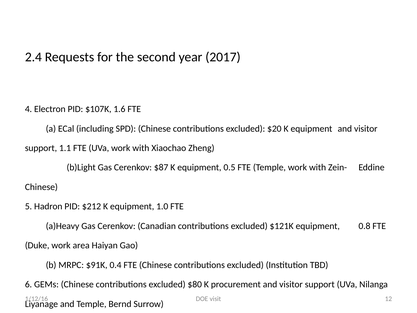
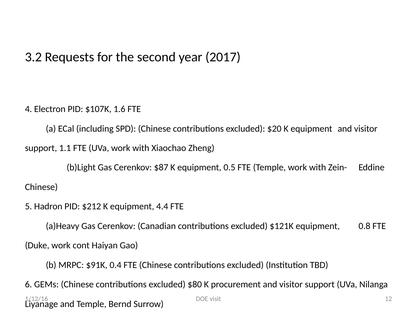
2.4: 2.4 -> 3.2 (33, 57)
1.0: 1.0 -> 4.4 (162, 206)
area: area -> cont (81, 245)
